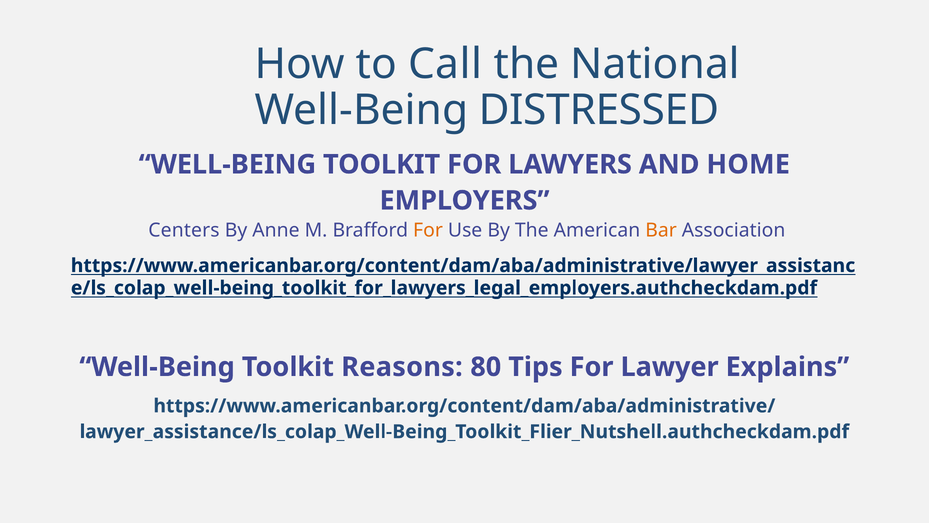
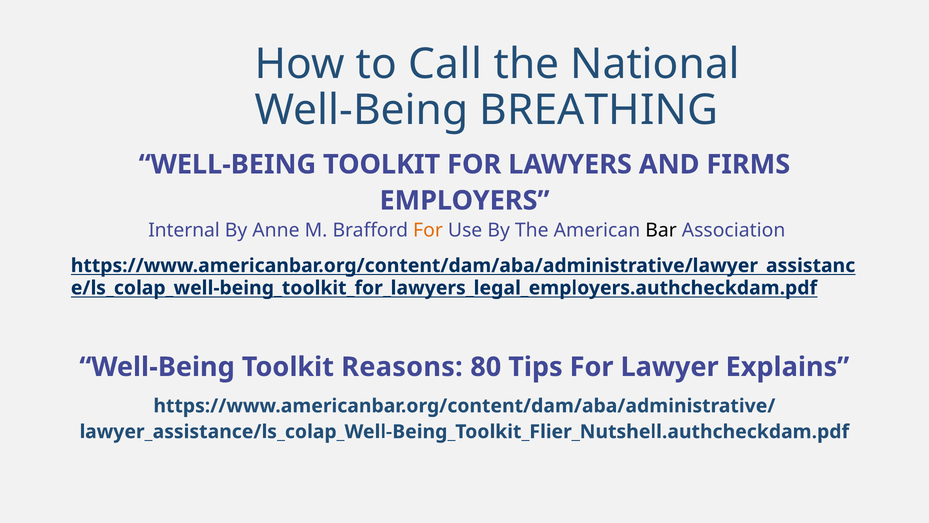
DISTRESSED: DISTRESSED -> BREATHING (599, 110)
HOME: HOME -> FIRMS (748, 164)
Centers: Centers -> Internal (184, 230)
Bar colour: orange -> black (661, 230)
